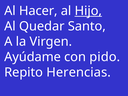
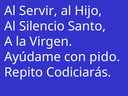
Hacer: Hacer -> Servir (38, 11)
Hijo underline: present -> none (88, 11)
Quedar: Quedar -> Silencio (42, 26)
Herencias: Herencias -> Codiciarás (79, 72)
